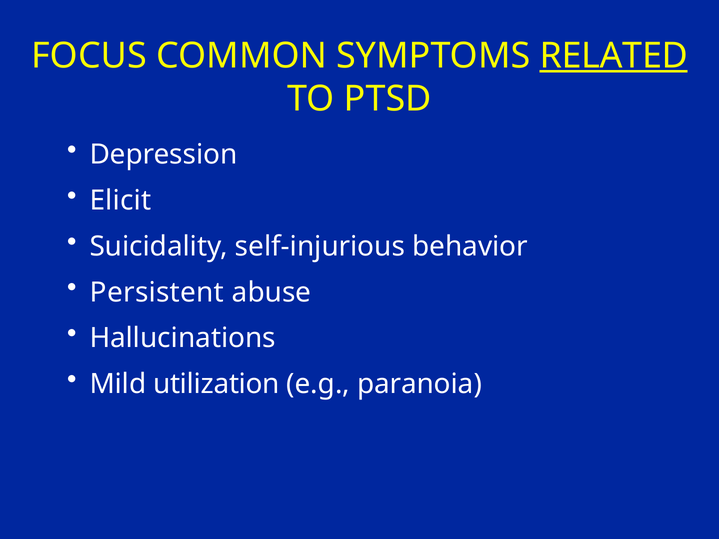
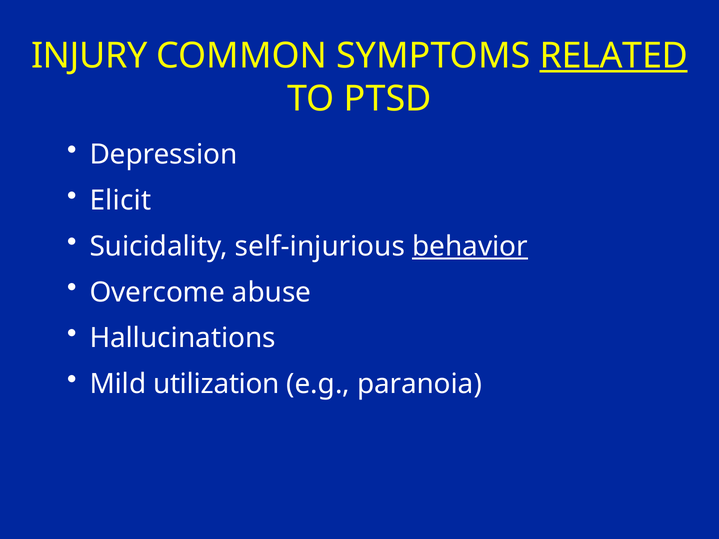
FOCUS: FOCUS -> INJURY (89, 56)
behavior underline: none -> present (470, 247)
Persistent: Persistent -> Overcome (157, 292)
